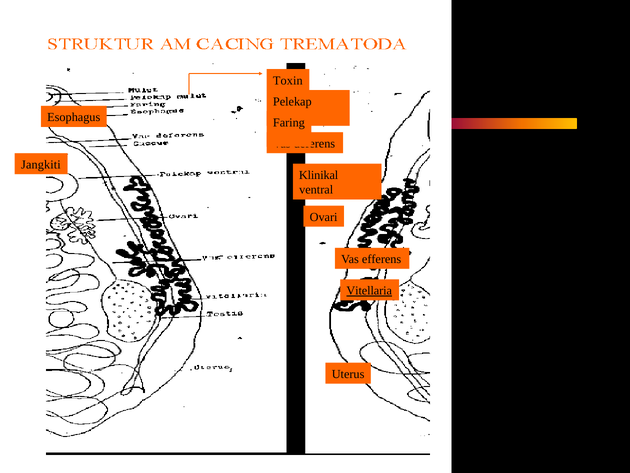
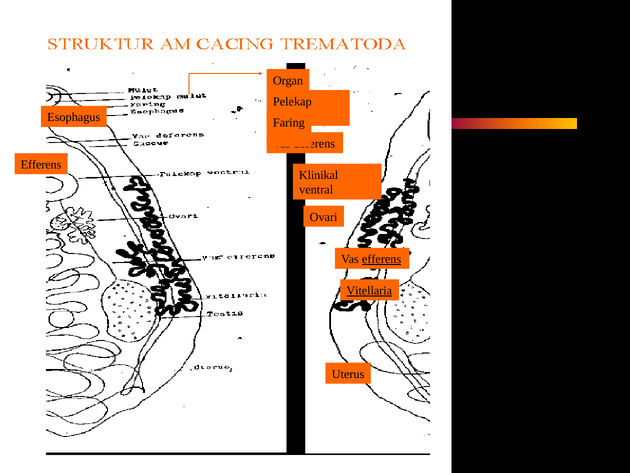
Toxin: Toxin -> Organ (288, 80)
Jangkiti: Jangkiti -> Efferens (41, 164)
efferens underline: none -> present (382, 259)
